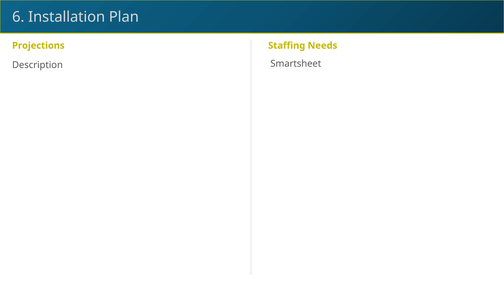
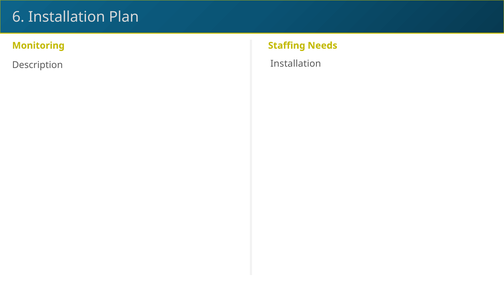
Projections: Projections -> Monitoring (38, 45)
Smartsheet: Smartsheet -> Installation (296, 64)
